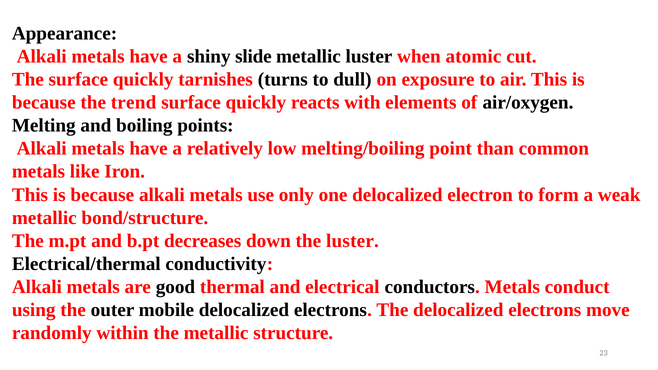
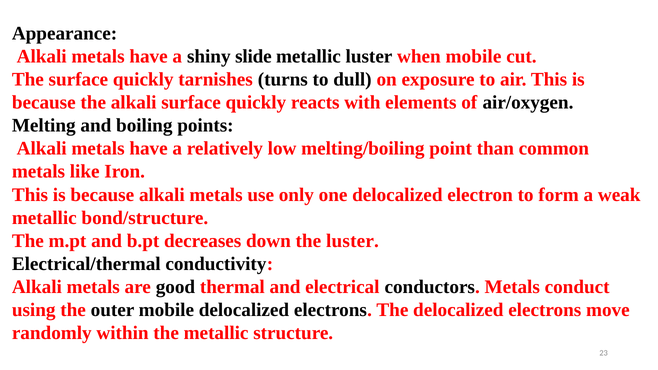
when atomic: atomic -> mobile (473, 56)
the trend: trend -> alkali (134, 103)
